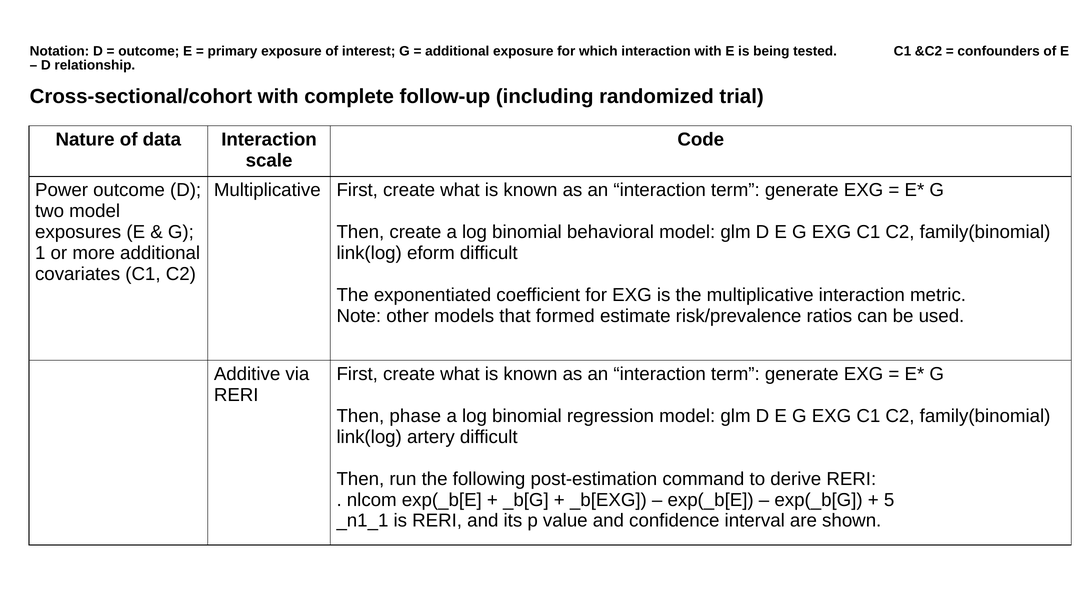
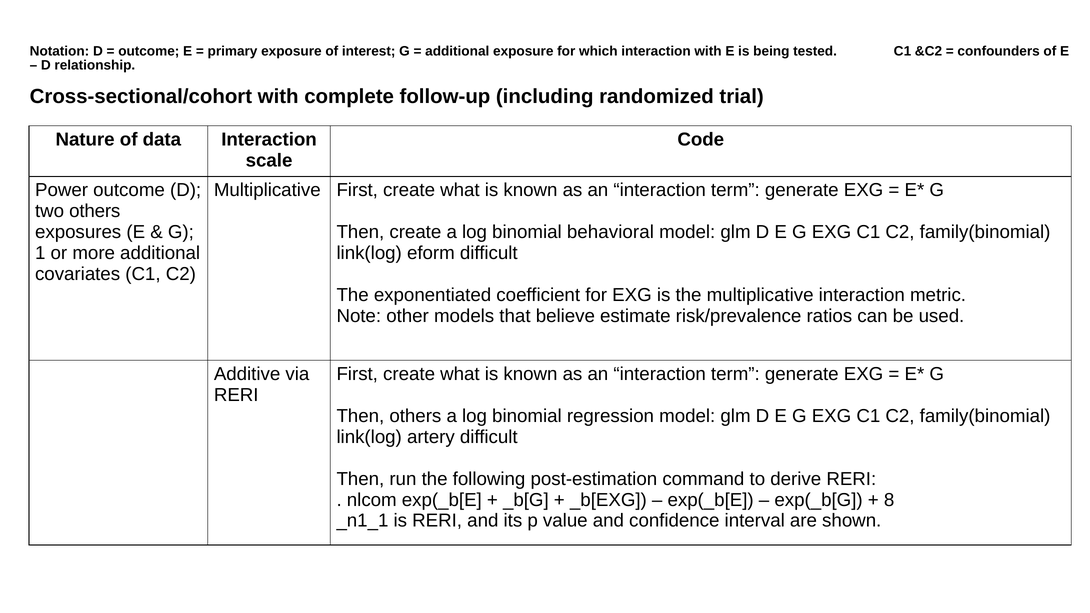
two model: model -> others (95, 211)
formed: formed -> believe (565, 316)
Then phase: phase -> others (415, 416)
5: 5 -> 8 (889, 500)
